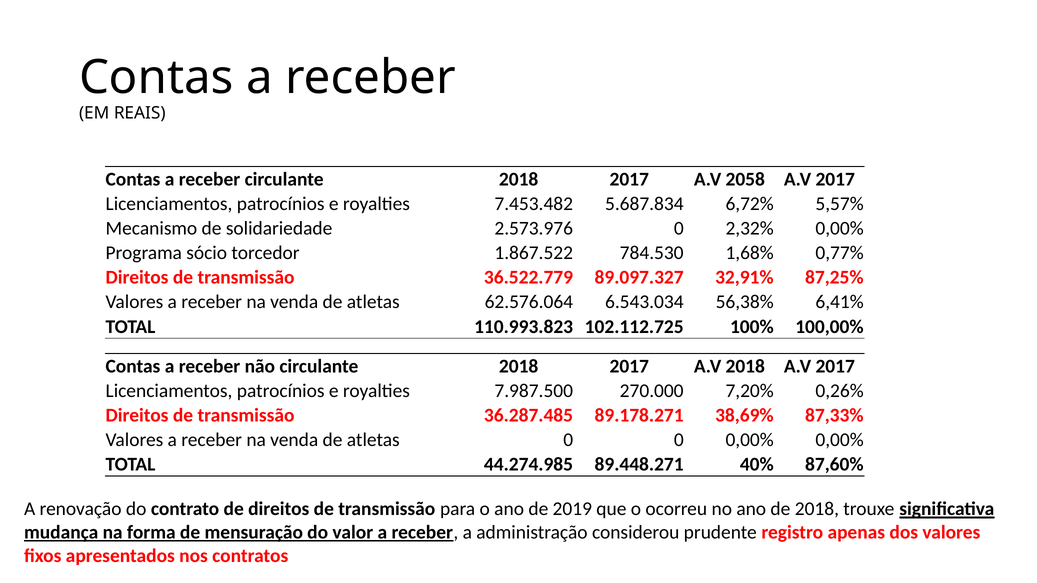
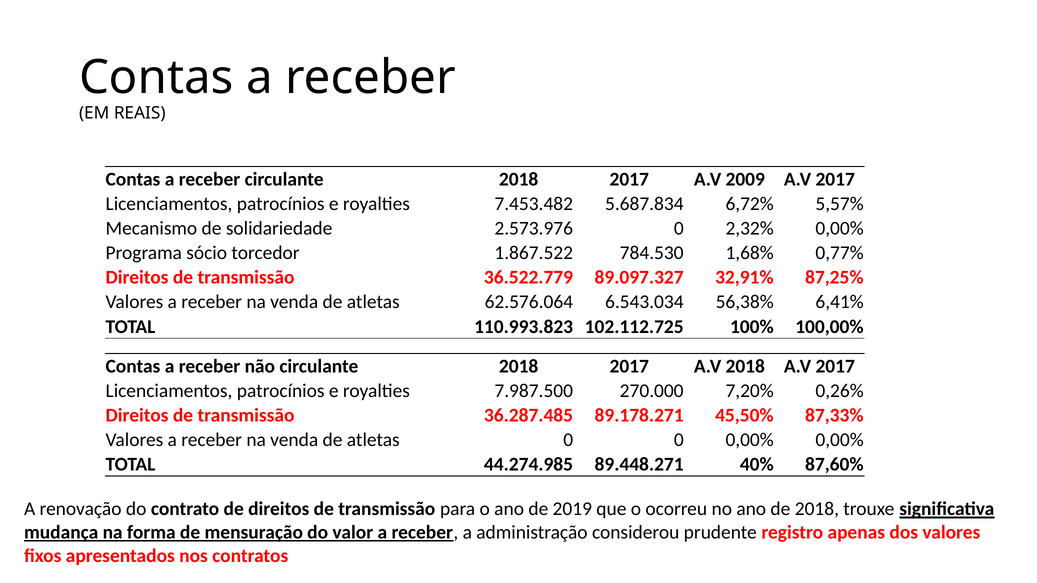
2058: 2058 -> 2009 (745, 179)
38,69%: 38,69% -> 45,50% (744, 416)
